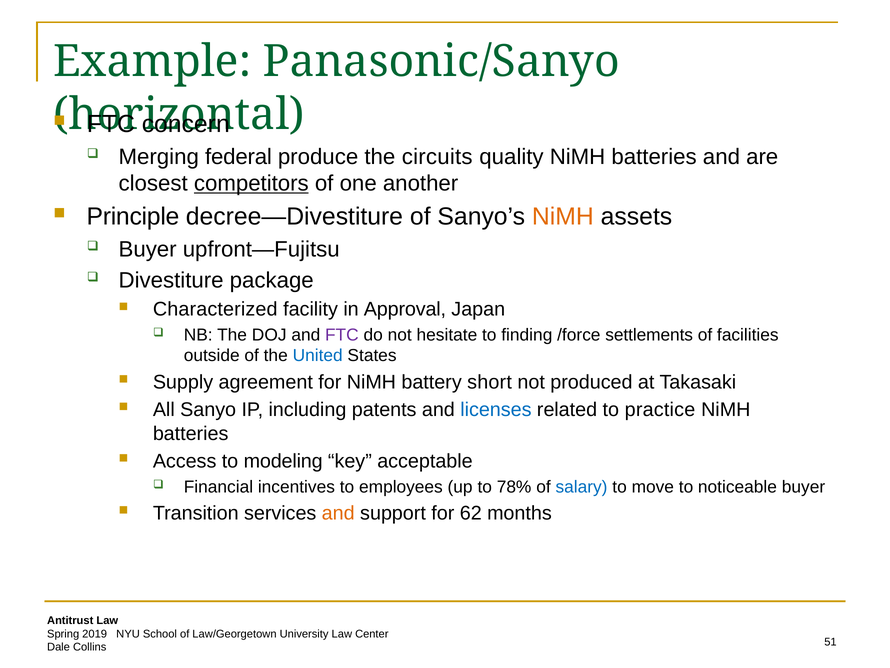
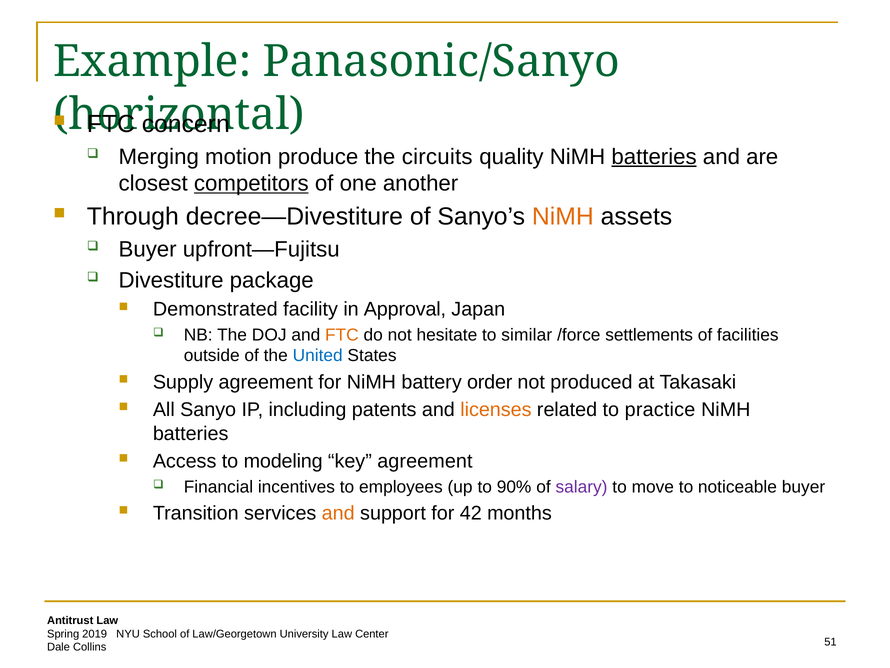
federal: federal -> motion (238, 157)
batteries underline: none -> present (654, 157)
Principle: Principle -> Through (133, 217)
Characterized: Characterized -> Demonstrated (215, 309)
FTC colour: purple -> orange (342, 335)
finding: finding -> similar (527, 335)
short: short -> order (490, 382)
licenses colour: blue -> orange (496, 410)
key acceptable: acceptable -> agreement (425, 461)
78%: 78% -> 90% (514, 486)
salary colour: blue -> purple (582, 486)
62: 62 -> 42 (471, 513)
